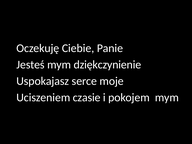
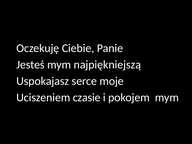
dziękczynienie: dziękczynienie -> najpiękniejszą (107, 65)
